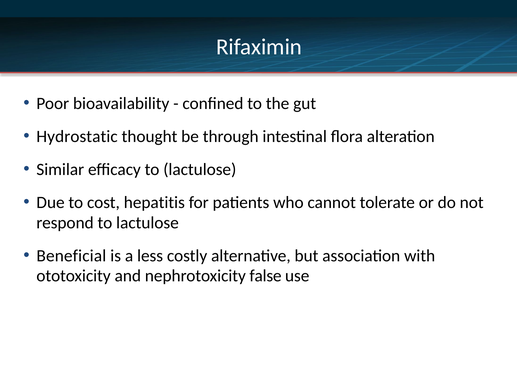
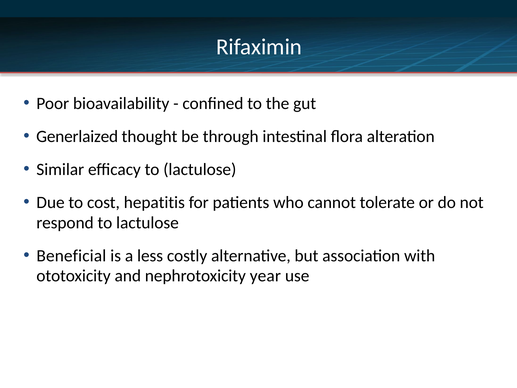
Hydrostatic: Hydrostatic -> Generlaized (77, 136)
false: false -> year (265, 276)
